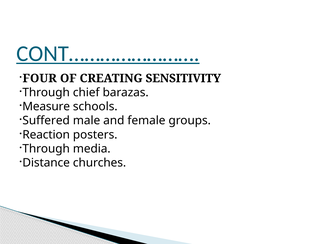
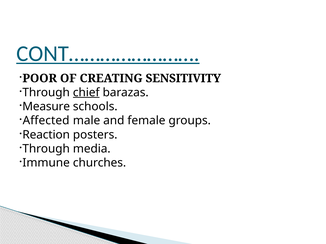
FOUR: FOUR -> POOR (40, 78)
chief underline: none -> present (86, 93)
Suffered: Suffered -> Affected (46, 121)
Distance: Distance -> Immune (46, 163)
